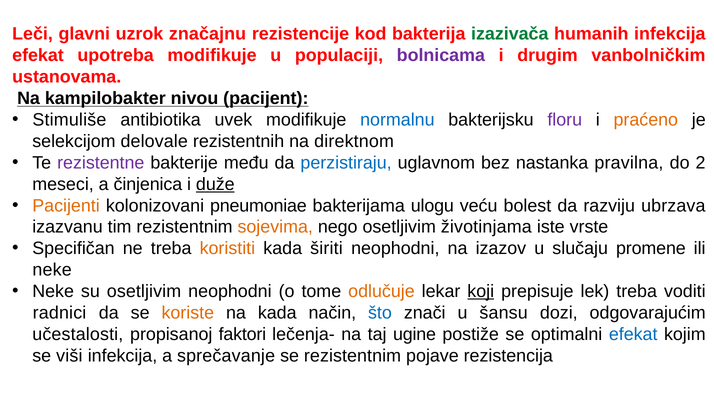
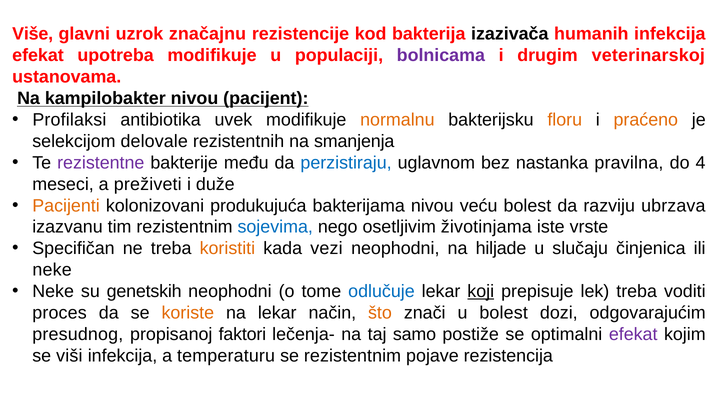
Leči: Leči -> Više (33, 34)
izazivača colour: green -> black (510, 34)
vanbolničkim: vanbolničkim -> veterinarskoj (648, 55)
Stimuliše: Stimuliše -> Profilaksi (69, 120)
normalnu colour: blue -> orange (397, 120)
floru colour: purple -> orange (565, 120)
direktnom: direktnom -> smanjenja (354, 141)
2: 2 -> 4 (701, 163)
činjenica: činjenica -> preživeti (148, 184)
duže underline: present -> none (215, 184)
pneumoniae: pneumoniae -> produkujuća (258, 205)
bakterijama ulogu: ulogu -> nivou (432, 205)
sojevima colour: orange -> blue (275, 227)
širiti: širiti -> vezi (326, 248)
izazov: izazov -> hiljade (501, 248)
promene: promene -> činjenica (651, 248)
su osetljivim: osetljivim -> genetskih (144, 291)
odlučuje colour: orange -> blue (381, 291)
radnici: radnici -> proces (60, 313)
na kada: kada -> lekar (277, 313)
što colour: blue -> orange (380, 313)
u šansu: šansu -> bolest (504, 313)
učestalosti: učestalosti -> presudnog (78, 334)
ugine: ugine -> samo (415, 334)
efekat colour: blue -> purple (633, 334)
sprečavanje: sprečavanje -> temperaturu (226, 355)
